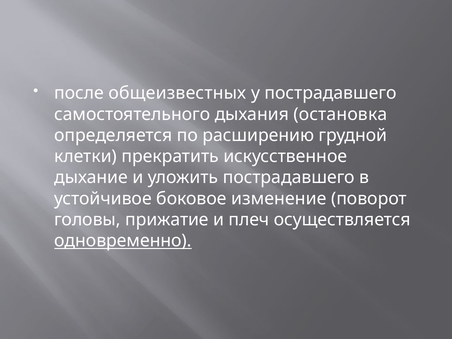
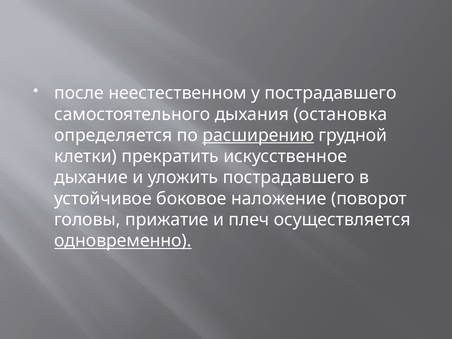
общеизвестных: общеизвестных -> неестественном (178, 93)
расширению underline: none -> present (258, 135)
изменение: изменение -> наложение (279, 199)
